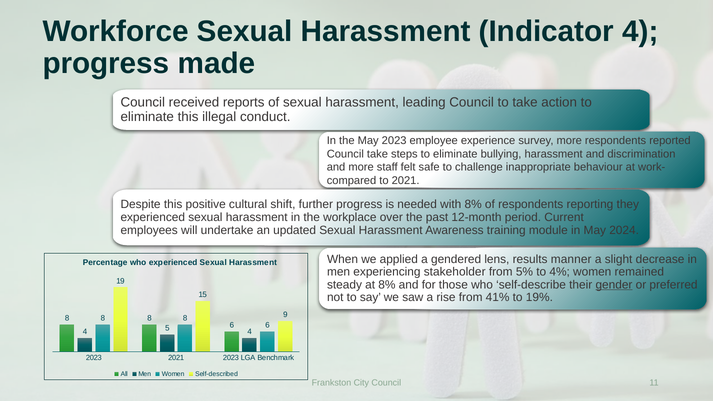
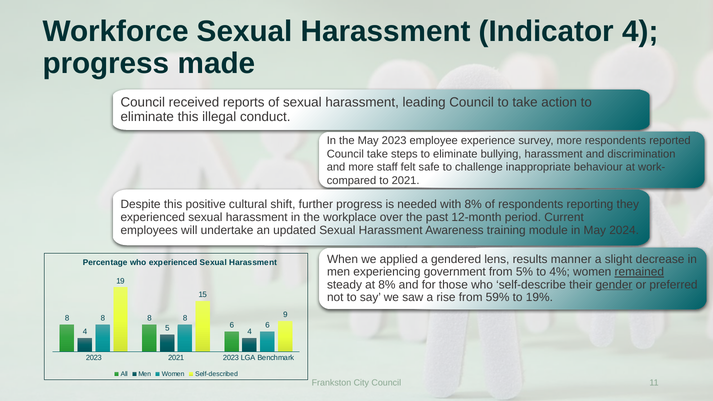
stakeholder: stakeholder -> government (455, 272)
remained underline: none -> present (639, 272)
41%: 41% -> 59% (498, 298)
